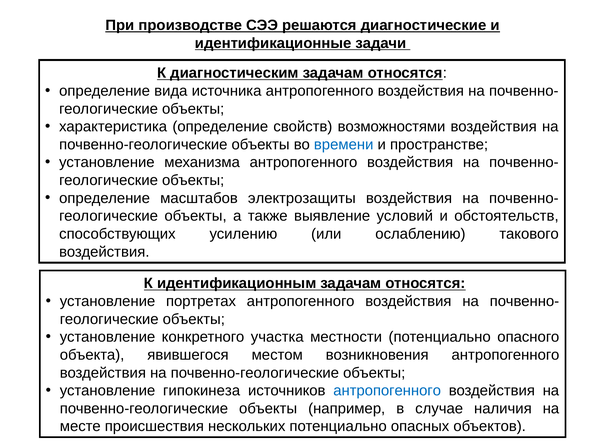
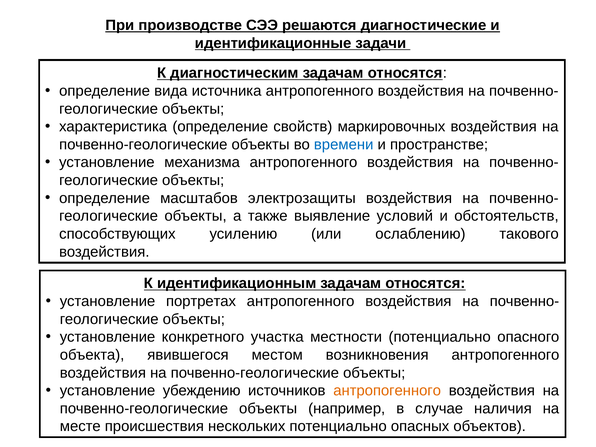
возможностями: возможностями -> маркировочных (391, 127)
гипокинеза: гипокинеза -> убеждению (202, 391)
антропогенного colour: blue -> orange (387, 391)
